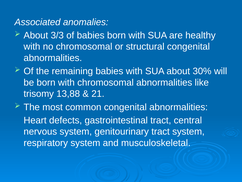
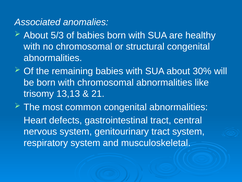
3/3: 3/3 -> 5/3 (57, 35)
13,88: 13,88 -> 13,13 (68, 94)
